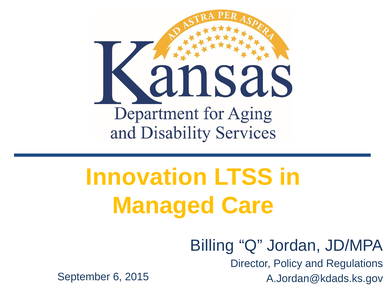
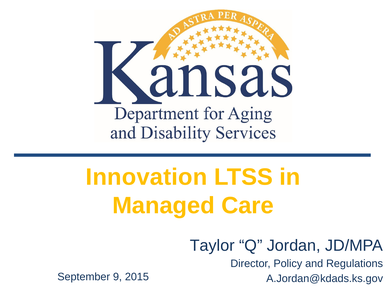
Billing: Billing -> Taylor (212, 245)
6: 6 -> 9 (117, 276)
